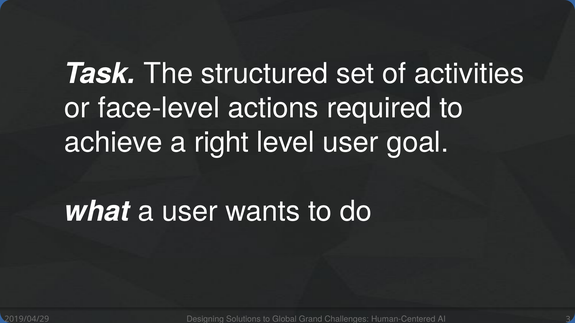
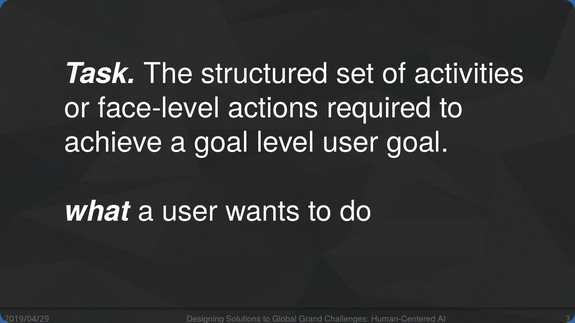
a right: right -> goal (221, 143)
